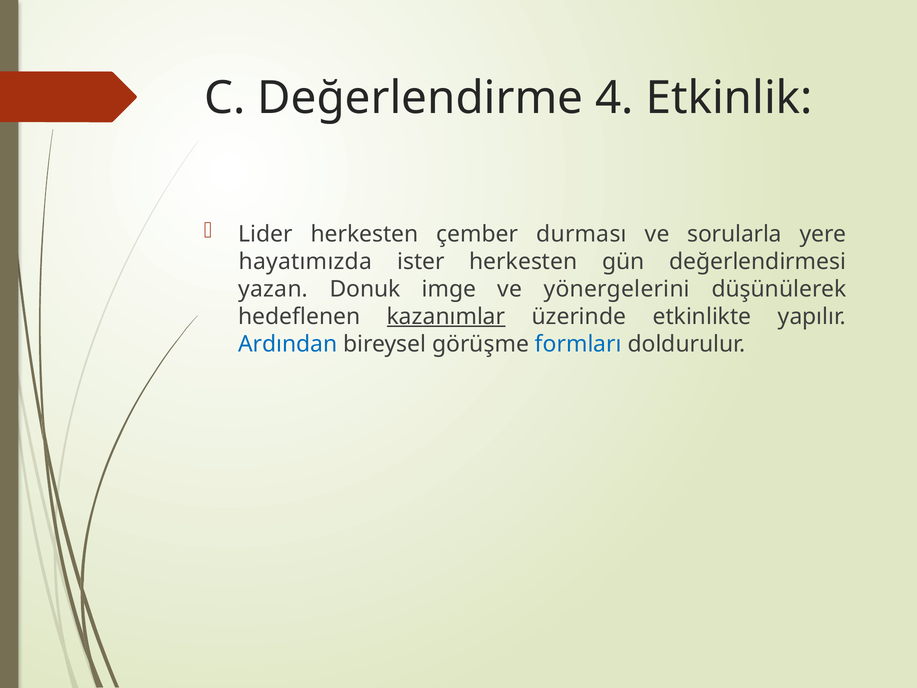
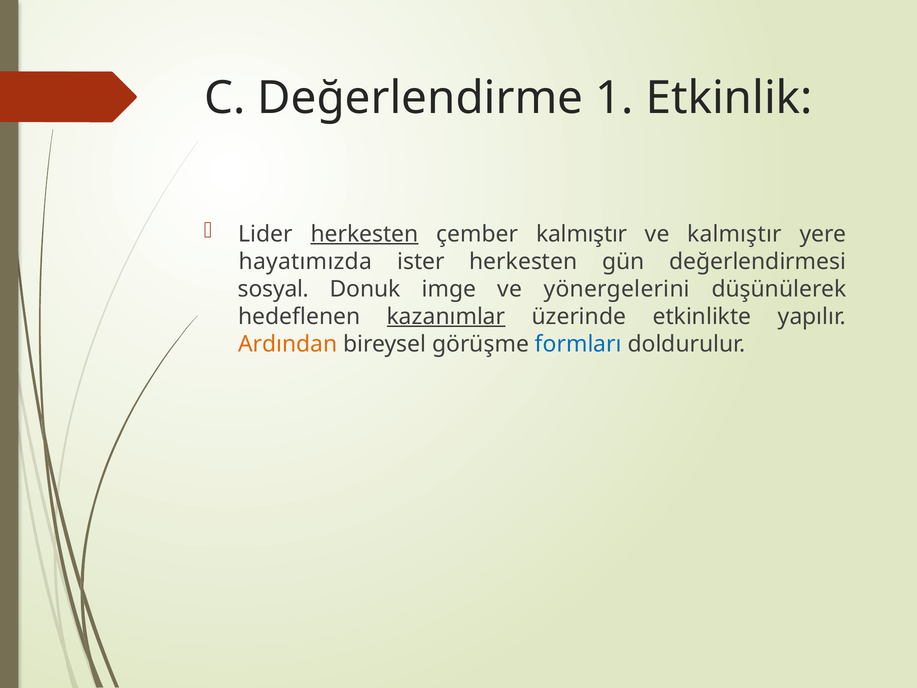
4: 4 -> 1 (614, 98)
herkesten underline: none -> present (365, 234)
çember durması: durması -> kalmıştır (582, 234)
ve sorularla: sorularla -> kalmıştır (734, 234)
yazan: yazan -> sosyal (273, 289)
Ardından colour: blue -> orange (288, 344)
